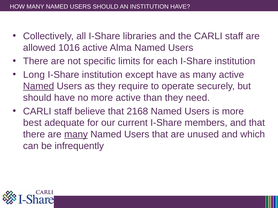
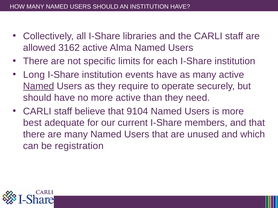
1016: 1016 -> 3162 (69, 48)
except: except -> events (139, 75)
2168: 2168 -> 9104 (137, 112)
many underline: present -> none (76, 135)
infrequently: infrequently -> registration (79, 146)
